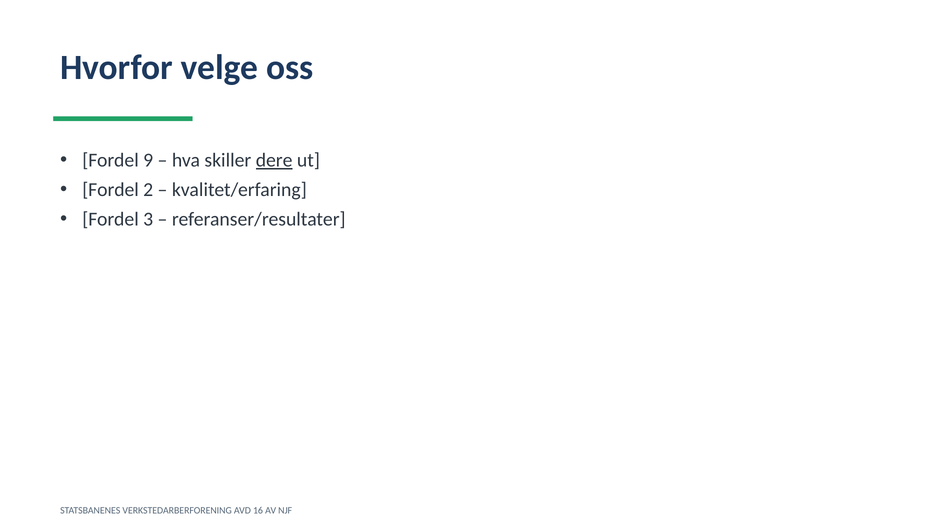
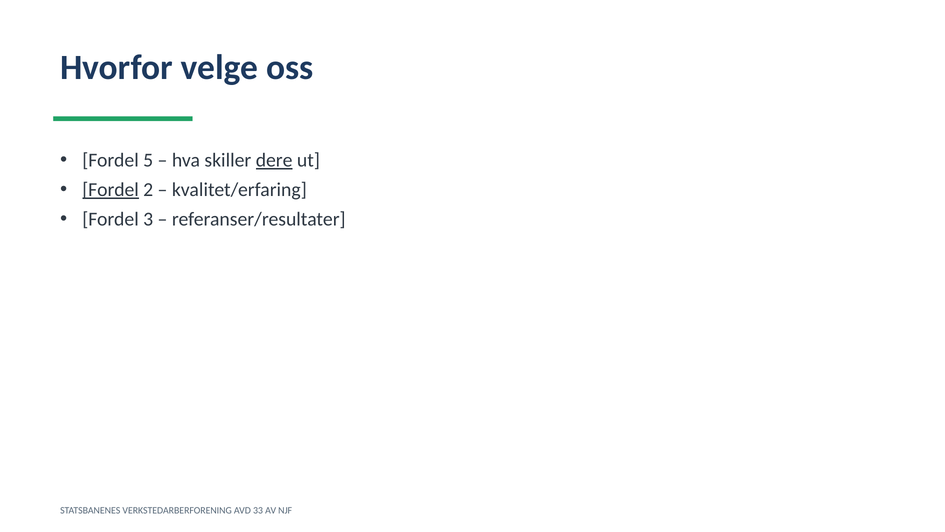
9: 9 -> 5 (148, 160)
Fordel underline: none -> present (111, 190)
16: 16 -> 33 (258, 510)
